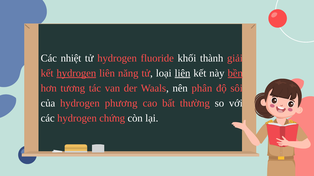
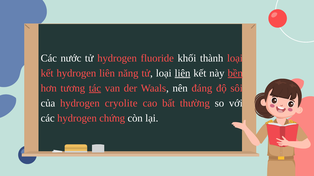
nhiệt: nhiệt -> nước (71, 58)
thành giải: giải -> loại (235, 58)
hydrogen underline: present -> none (76, 73)
tác underline: none -> present (95, 88)
phân: phân -> đáng (202, 88)
phương: phương -> cryolite (121, 104)
